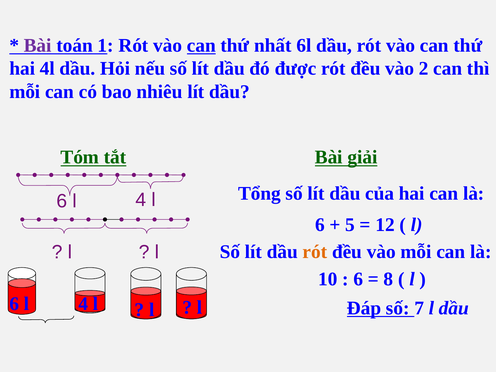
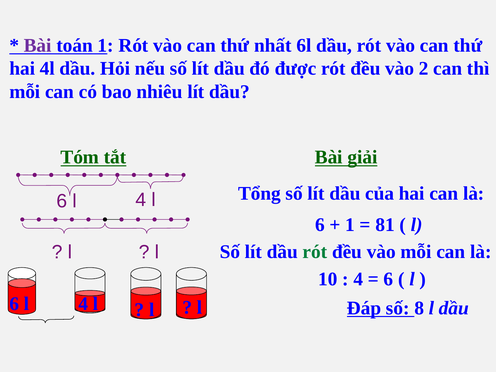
can underline: present -> none (201, 45)
5: 5 -> 1 (350, 225)
12: 12 -> 81 (385, 225)
rót colour: orange -> green (315, 252)
6: 6 -> 4 (358, 279)
8: 8 -> 6 (388, 279)
7: 7 -> 8 (419, 308)
